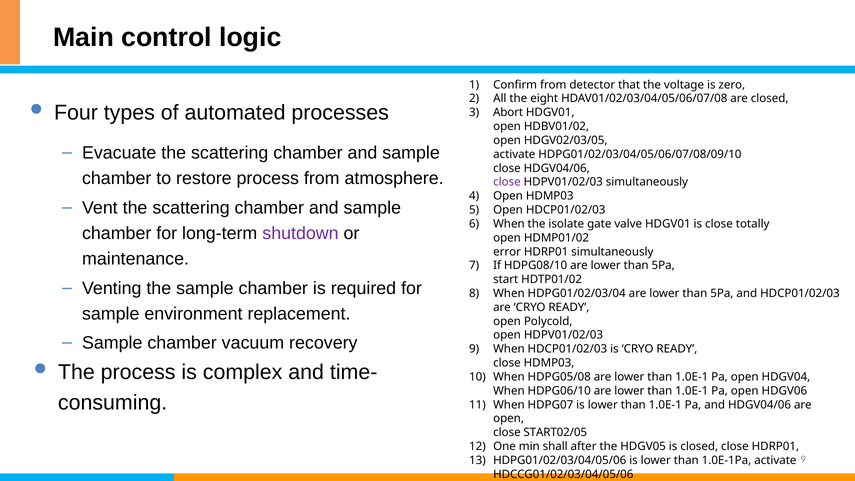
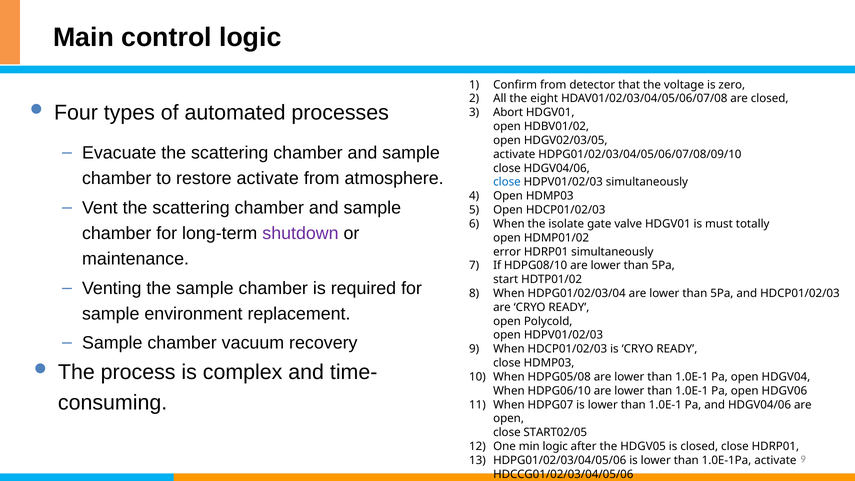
restore process: process -> activate (268, 178)
close colour: purple -> blue (507, 182)
is close: close -> must (719, 224)
min shall: shall -> logic (555, 446)
